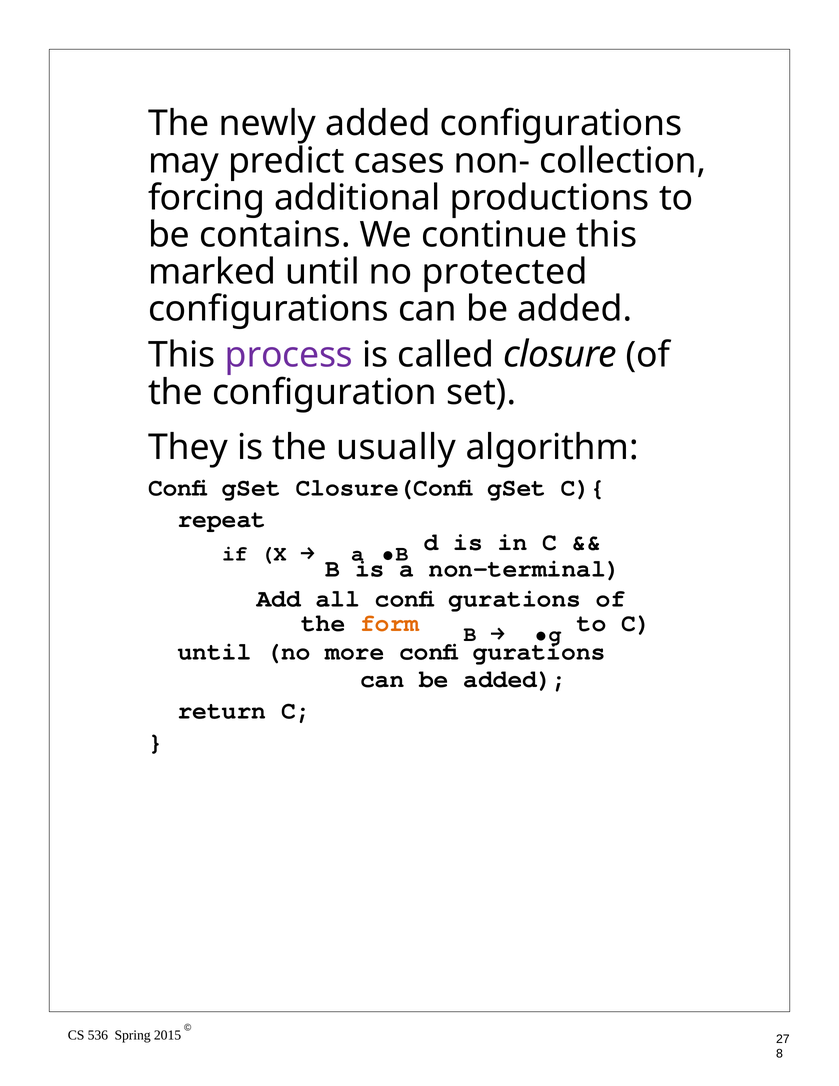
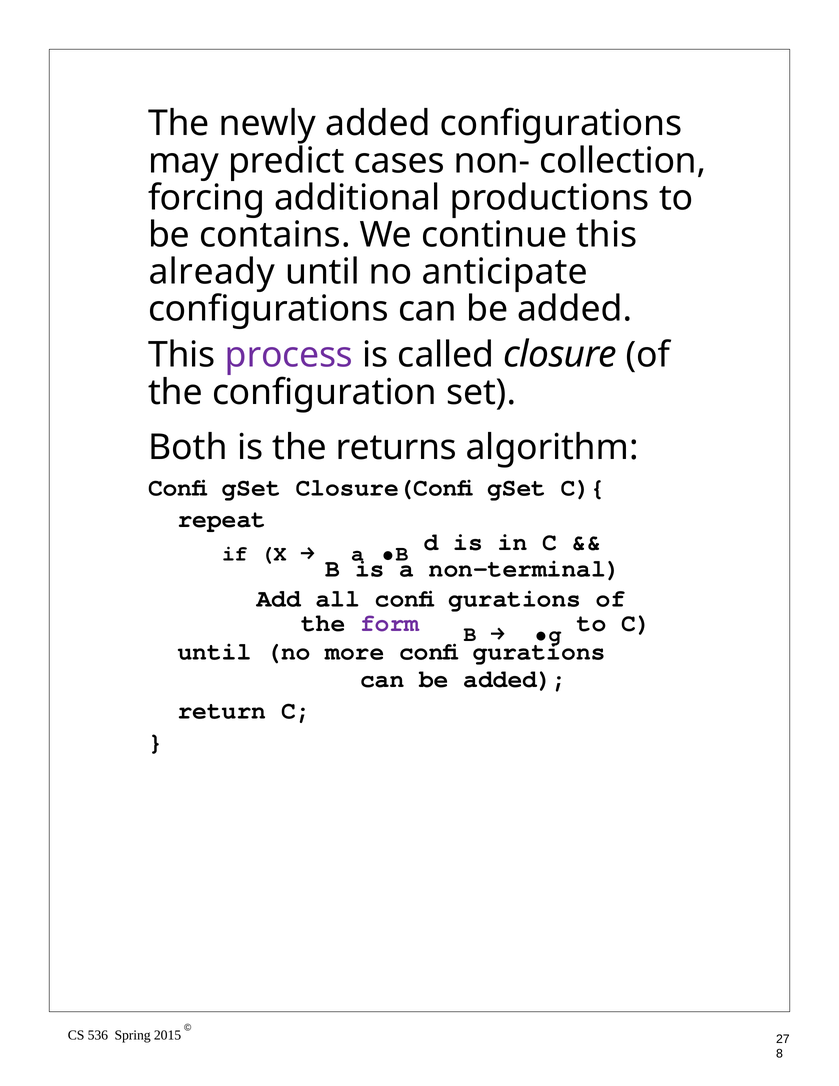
marked: marked -> already (212, 272)
protected: protected -> anticipate (505, 272)
They: They -> Both (188, 448)
usually: usually -> returns (396, 448)
form colour: orange -> purple (390, 623)
